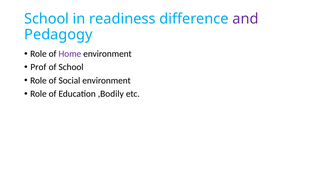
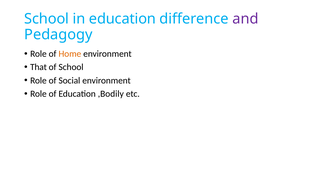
in readiness: readiness -> education (122, 19)
Home colour: purple -> orange (70, 54)
Prof: Prof -> That (38, 67)
